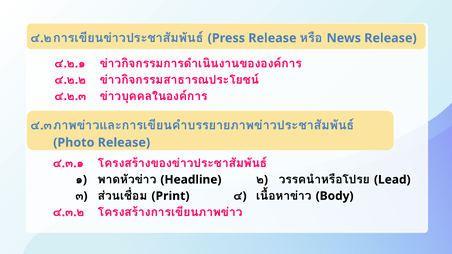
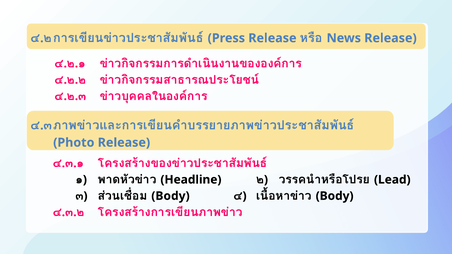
Print: Print -> Body (170, 196)
